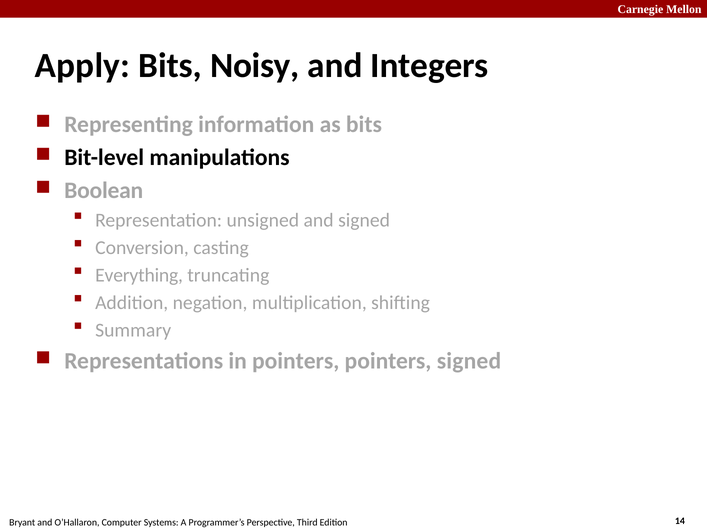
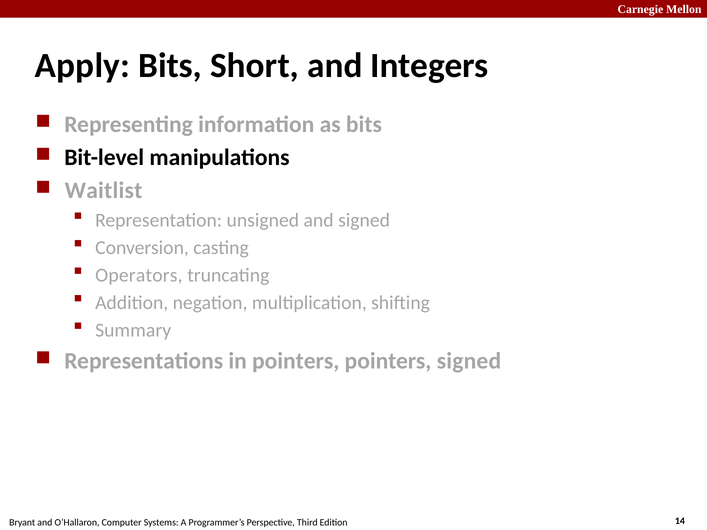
Noisy: Noisy -> Short (255, 66)
Boolean: Boolean -> Waitlist (103, 191)
Everything: Everything -> Operators (139, 275)
